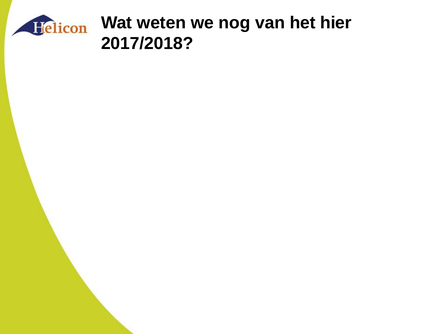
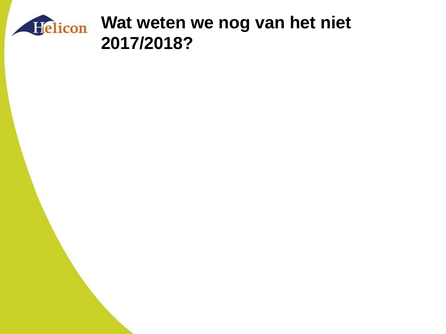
hier: hier -> niet (336, 23)
